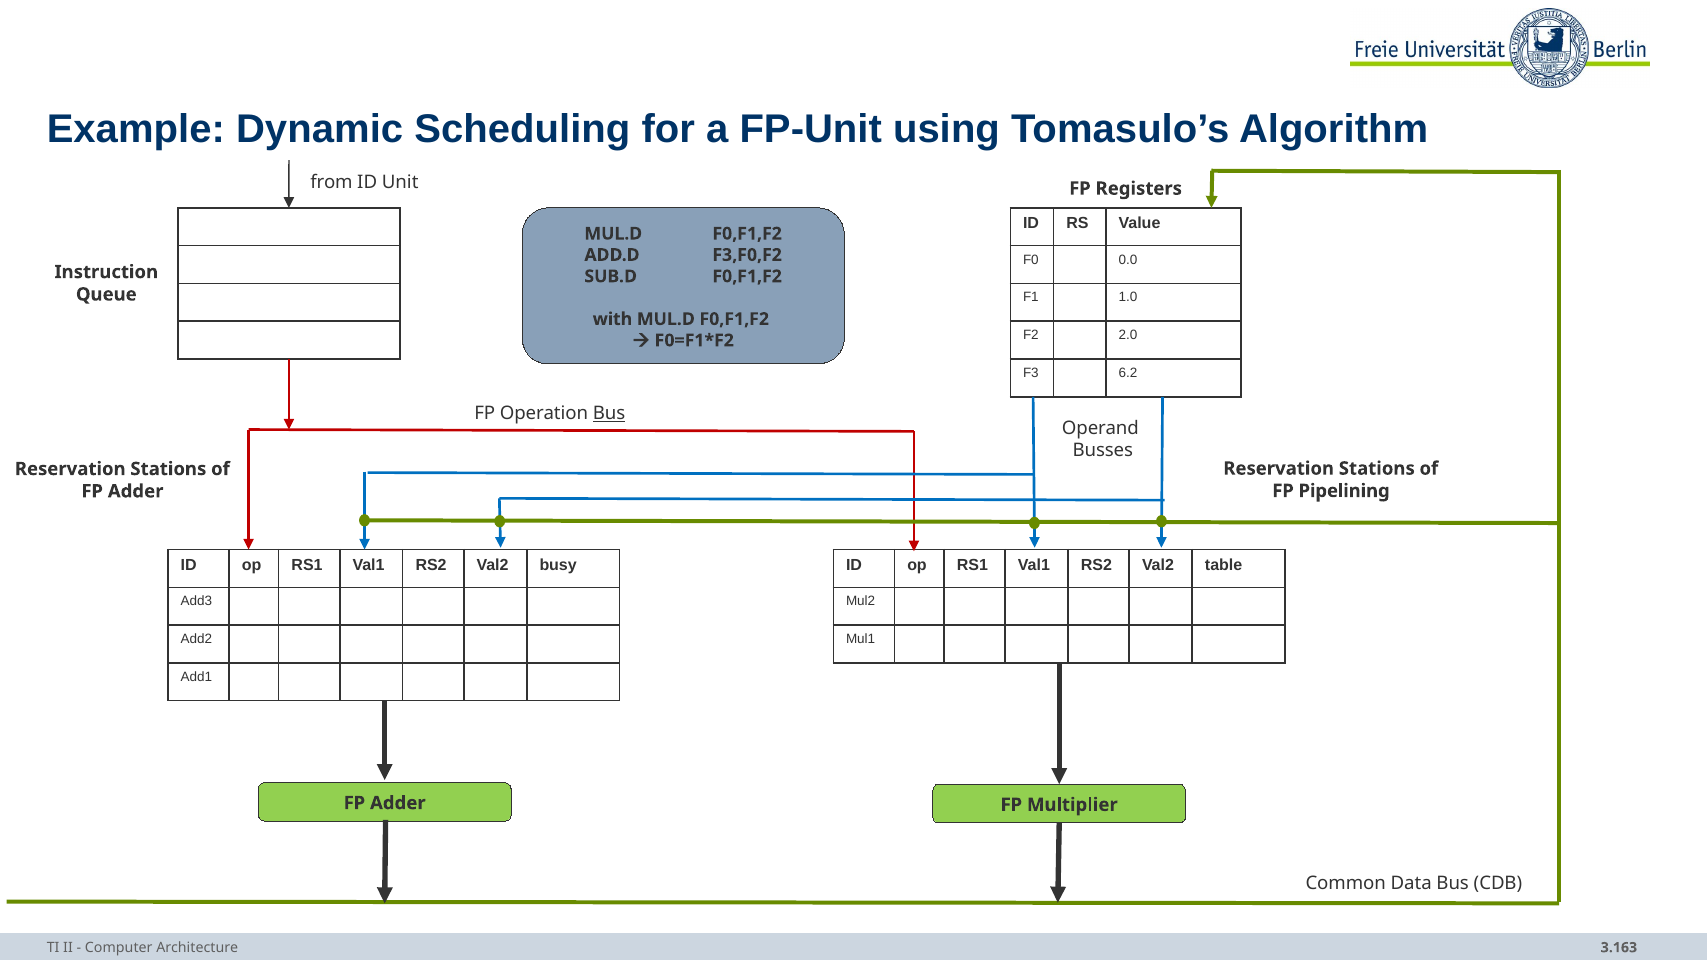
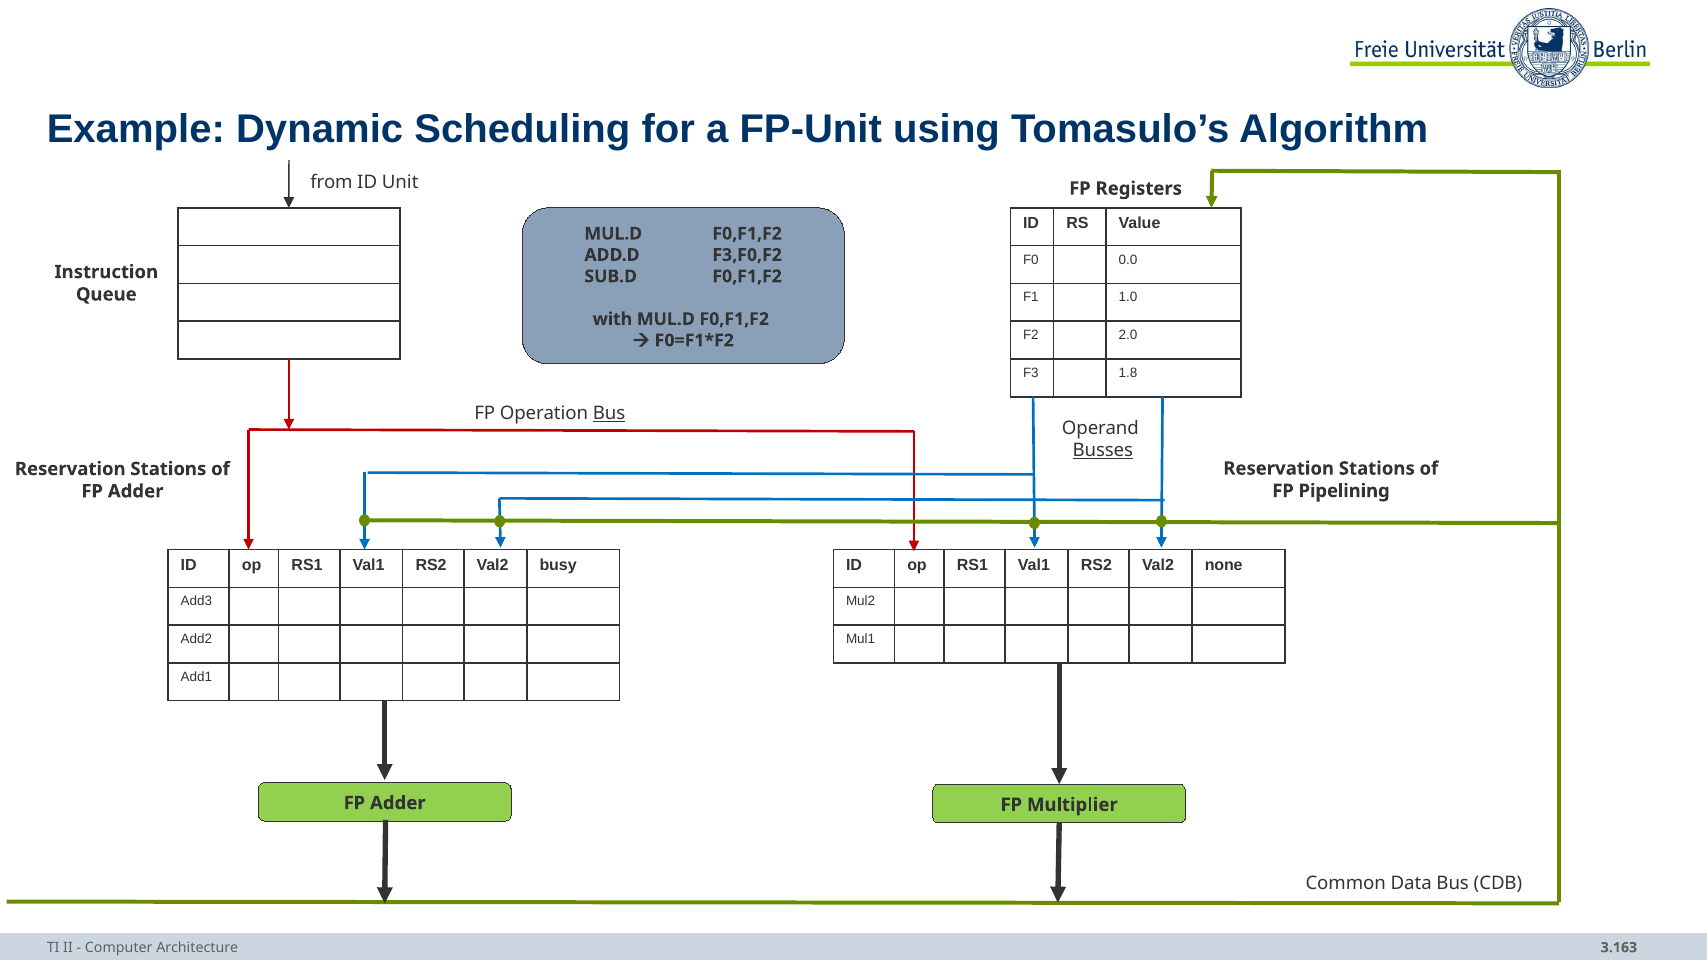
6.2: 6.2 -> 1.8 (1128, 373)
Busses underline: none -> present (1103, 451)
table: table -> none (1224, 565)
